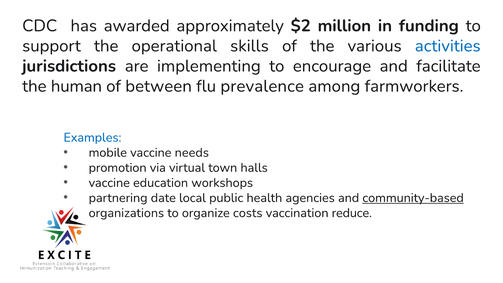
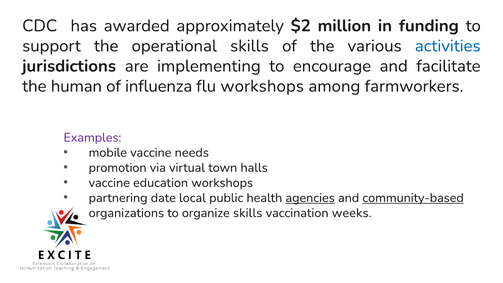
between: between -> influenza (159, 86)
flu prevalence: prevalence -> workshops (262, 86)
Examples colour: blue -> purple (92, 137)
agencies underline: none -> present (310, 198)
organize costs: costs -> skills (248, 213)
reduce: reduce -> weeks (352, 213)
